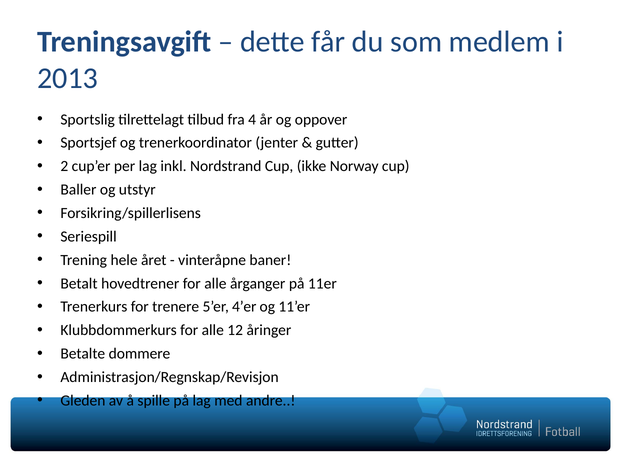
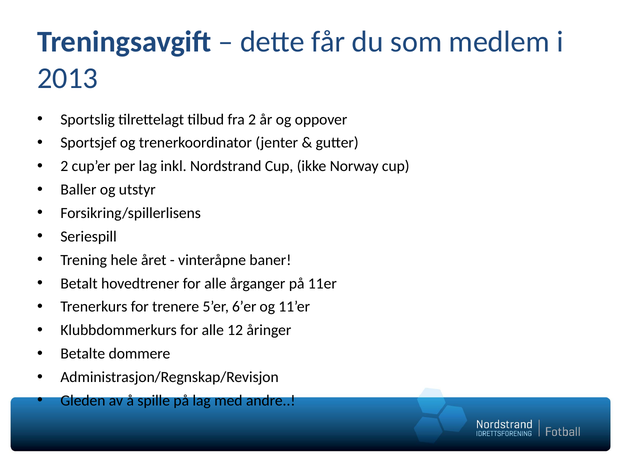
fra 4: 4 -> 2 (252, 119)
4’er: 4’er -> 6’er (244, 307)
